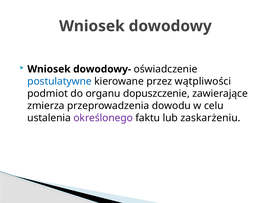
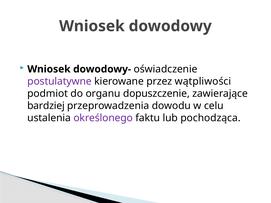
postulatywne colour: blue -> purple (60, 81)
zmierza: zmierza -> bardziej (46, 106)
zaskarżeniu: zaskarżeniu -> pochodząca (211, 118)
